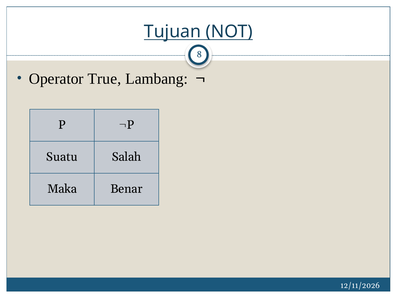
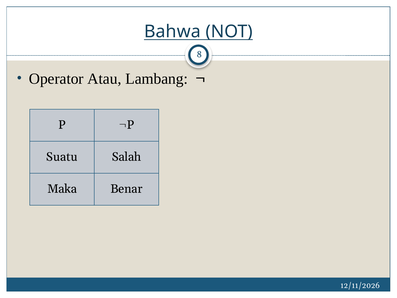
Tujuan: Tujuan -> Bahwa (172, 32)
True: True -> Atau (104, 79)
